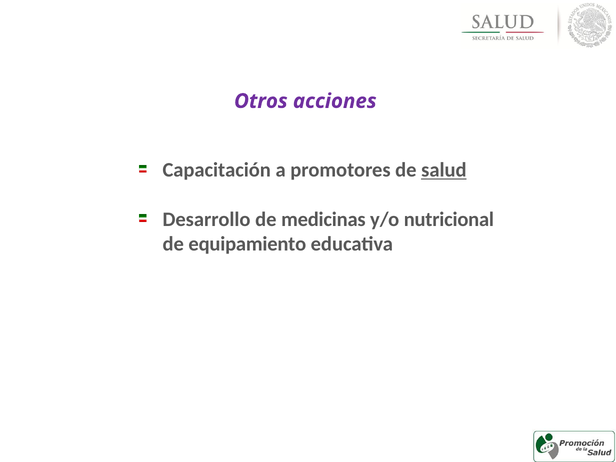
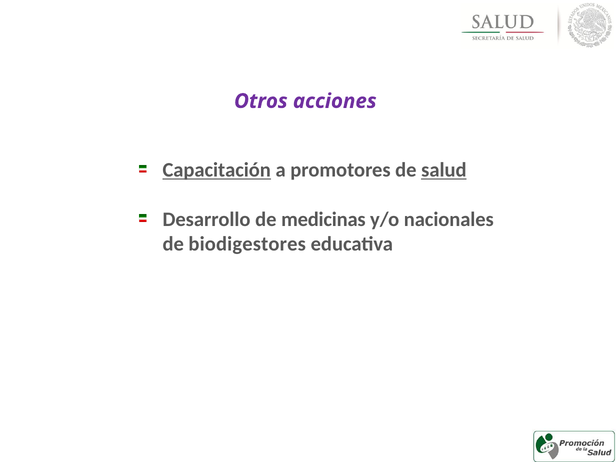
Capacitación underline: none -> present (217, 170)
nutricional: nutricional -> nacionales (449, 219)
equipamiento: equipamiento -> biodigestores (247, 244)
